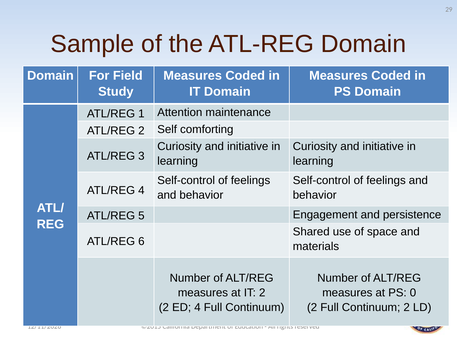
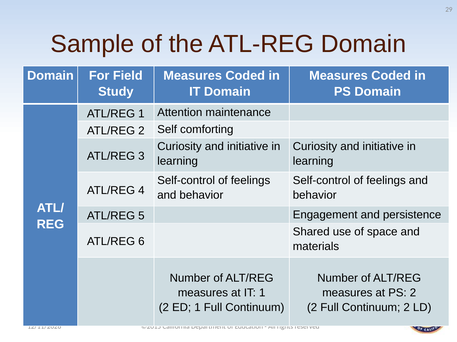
IT 2: 2 -> 1 (262, 293)
PS 0: 0 -> 2 (413, 293)
ED 4: 4 -> 1 (197, 308)
